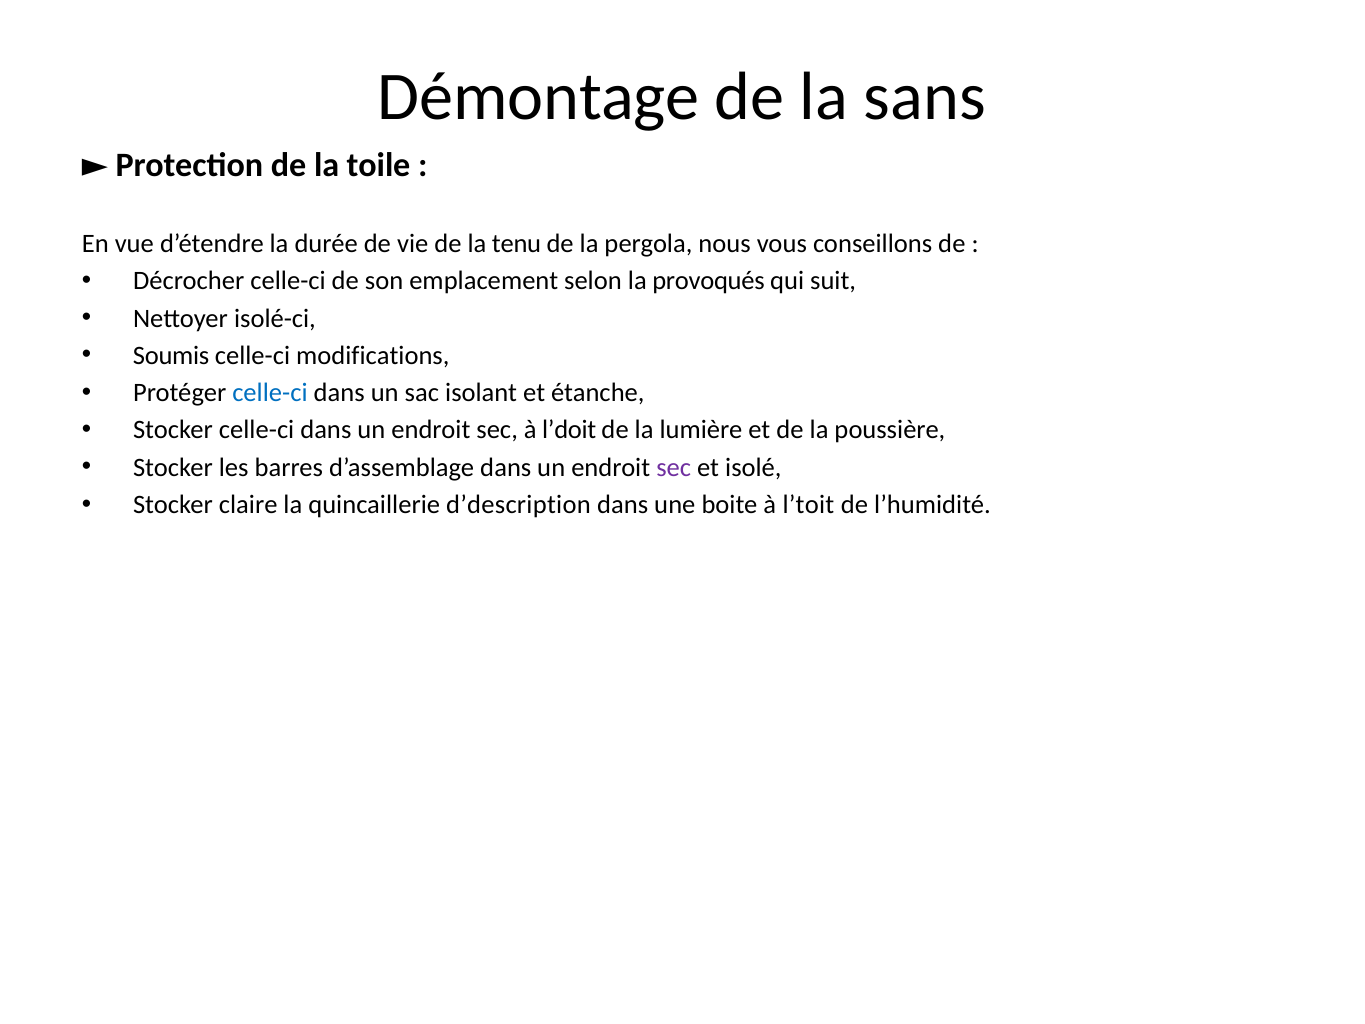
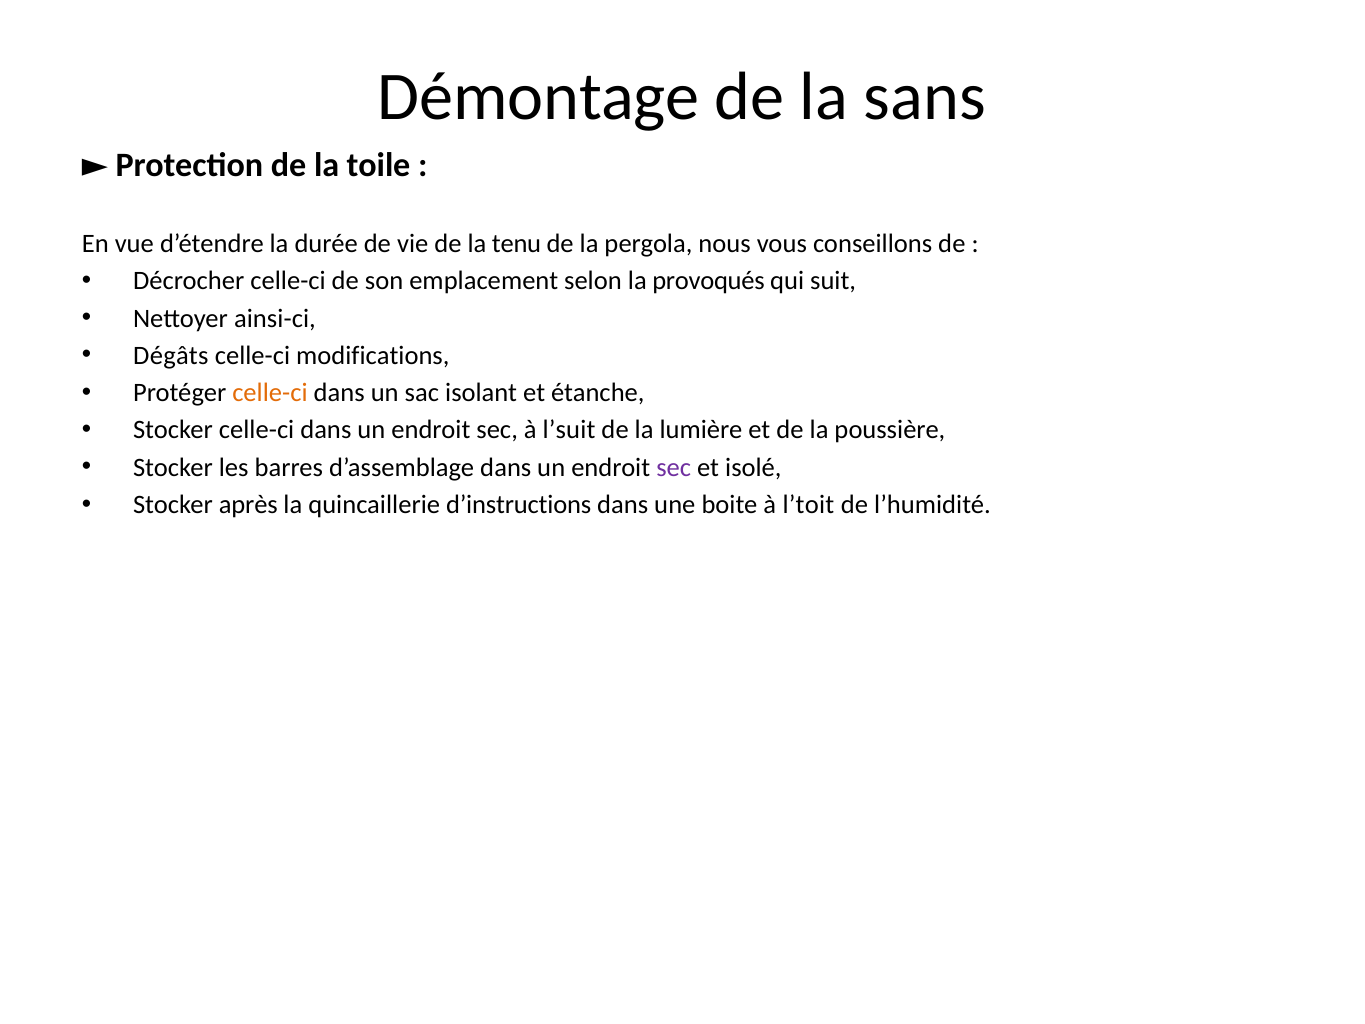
isolé-ci: isolé-ci -> ainsi-ci (275, 318)
Soumis: Soumis -> Dégâts (171, 356)
celle-ci colour: blue -> orange (270, 393)
l’doit: l’doit -> l’suit (569, 430)
claire: claire -> après (248, 505)
d’description: d’description -> d’instructions (519, 505)
